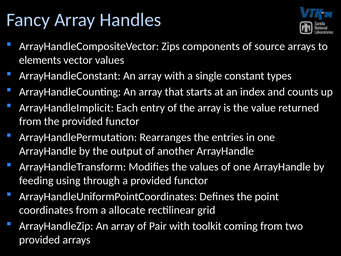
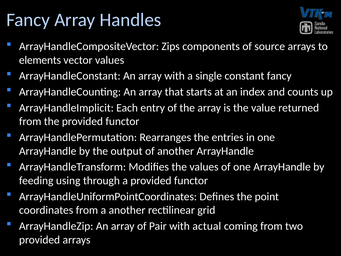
constant types: types -> fancy (279, 76)
a allocate: allocate -> another (127, 210)
toolkit: toolkit -> actual (207, 226)
